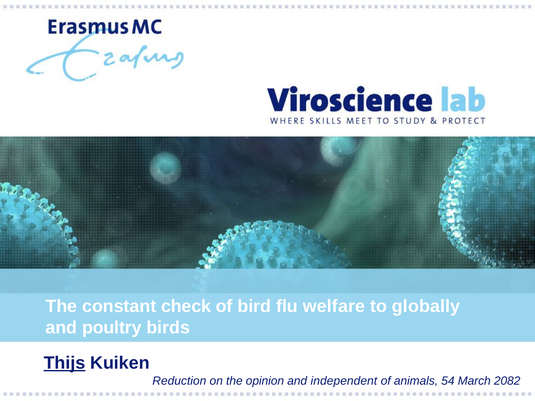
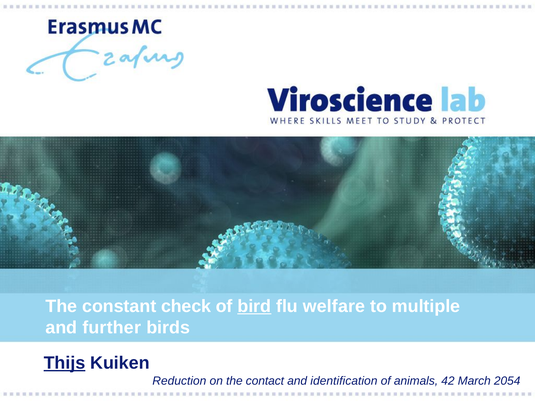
bird underline: none -> present (254, 306)
globally: globally -> multiple (426, 306)
poultry: poultry -> further (112, 328)
opinion: opinion -> contact (265, 381)
independent: independent -> identification (344, 381)
54: 54 -> 42 (448, 381)
2082: 2082 -> 2054 (507, 381)
